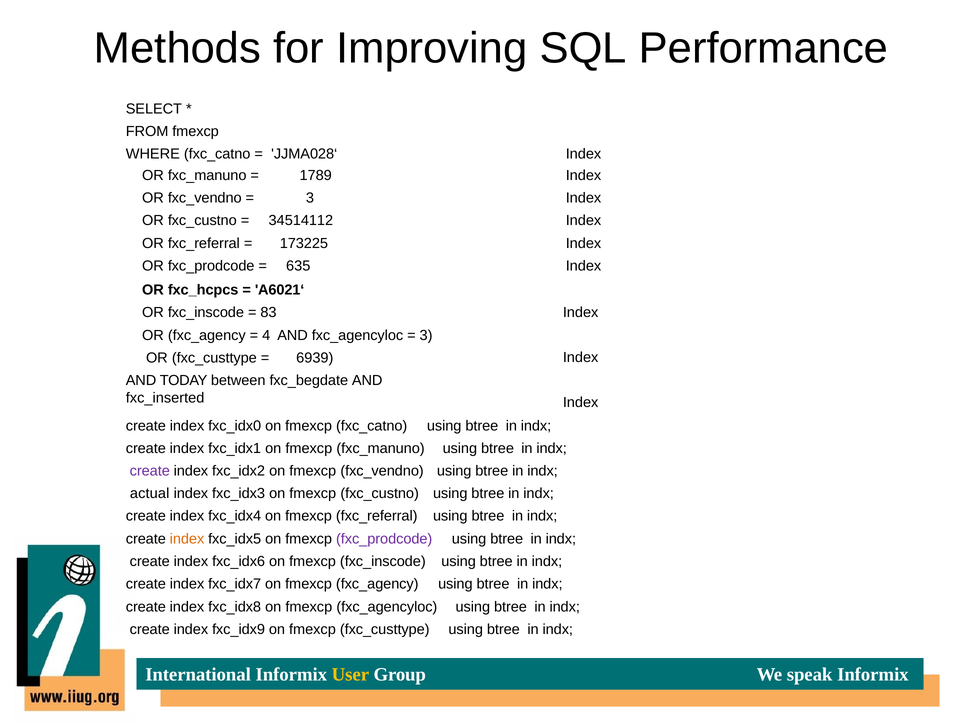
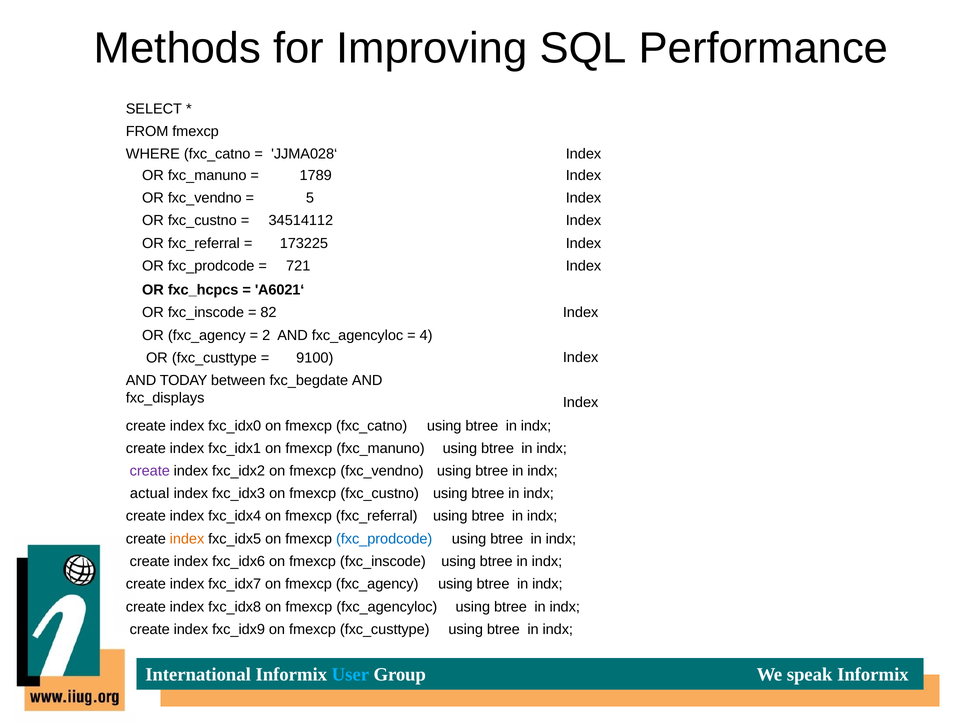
3: 3 -> 5 (310, 198)
635: 635 -> 721 (298, 266)
83: 83 -> 82 (268, 313)
4: 4 -> 2 (266, 335)
3: 3 -> 4 (426, 335)
6939: 6939 -> 9100 (315, 358)
fxc_inserted: fxc_inserted -> fxc_displays (165, 398)
fxc_prodcode colour: purple -> blue (384, 539)
User colour: yellow -> light blue (350, 674)
